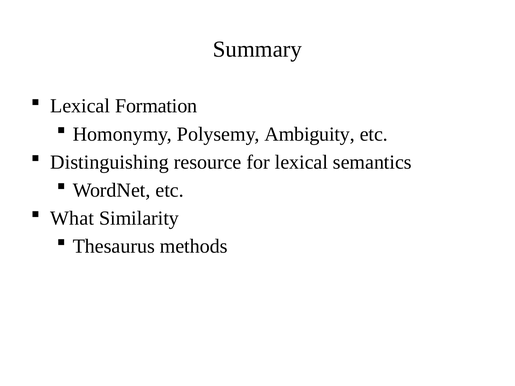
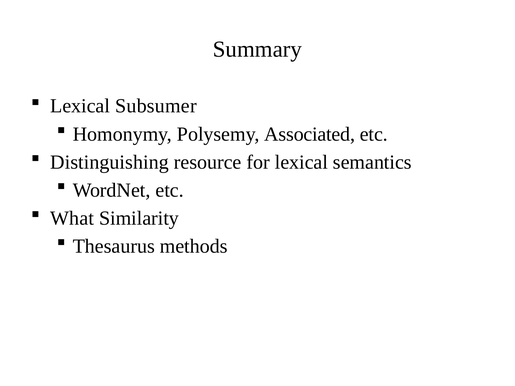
Formation: Formation -> Subsumer (156, 106)
Ambiguity: Ambiguity -> Associated (310, 134)
